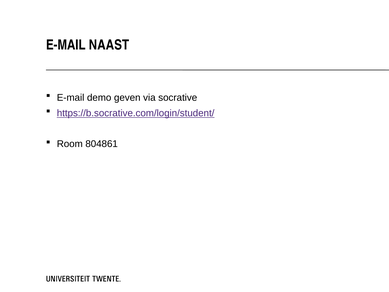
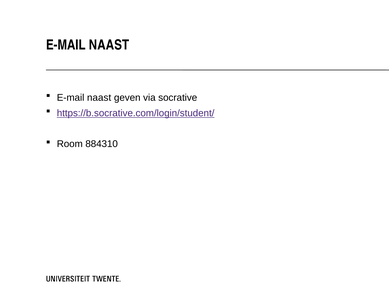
demo: demo -> naast (99, 98)
804861: 804861 -> 884310 (102, 144)
